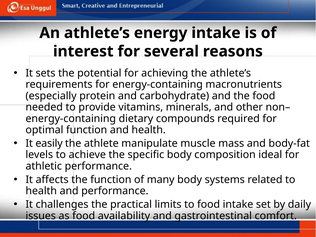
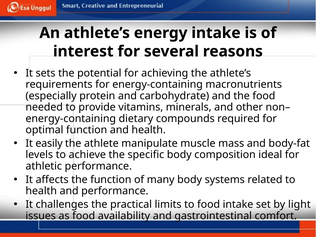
daily: daily -> light (299, 204)
